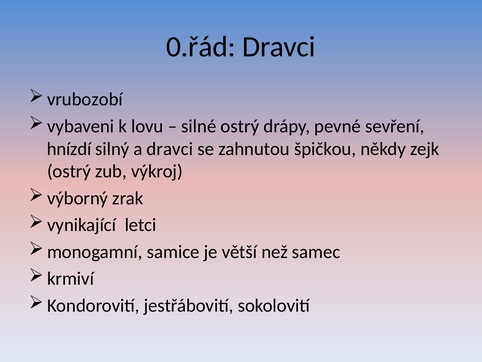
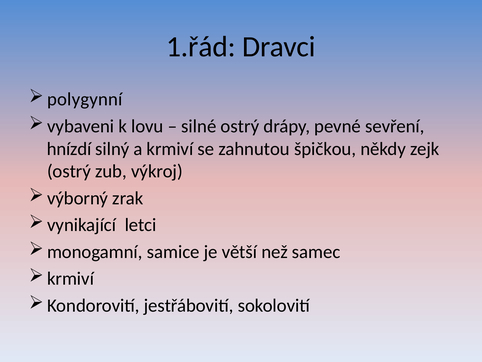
0.řád: 0.řád -> 1.řád (201, 47)
vrubozobí: vrubozobí -> polygynní (85, 99)
a dravci: dravci -> krmiví (170, 149)
